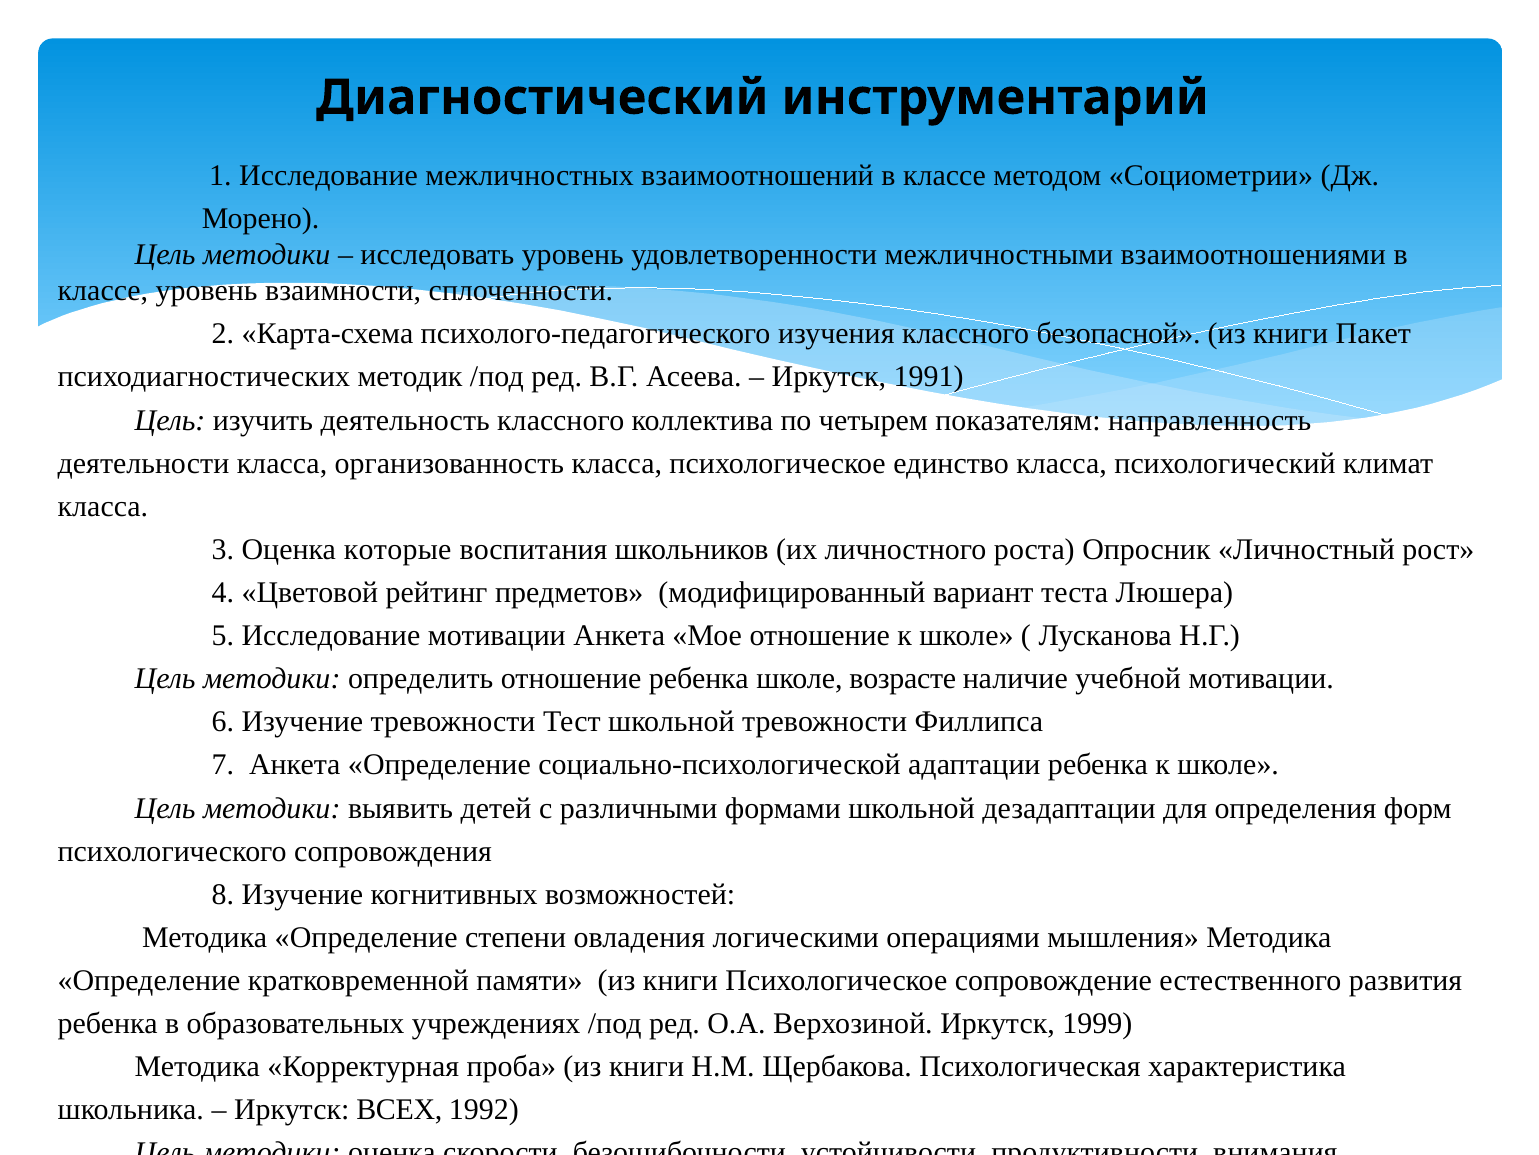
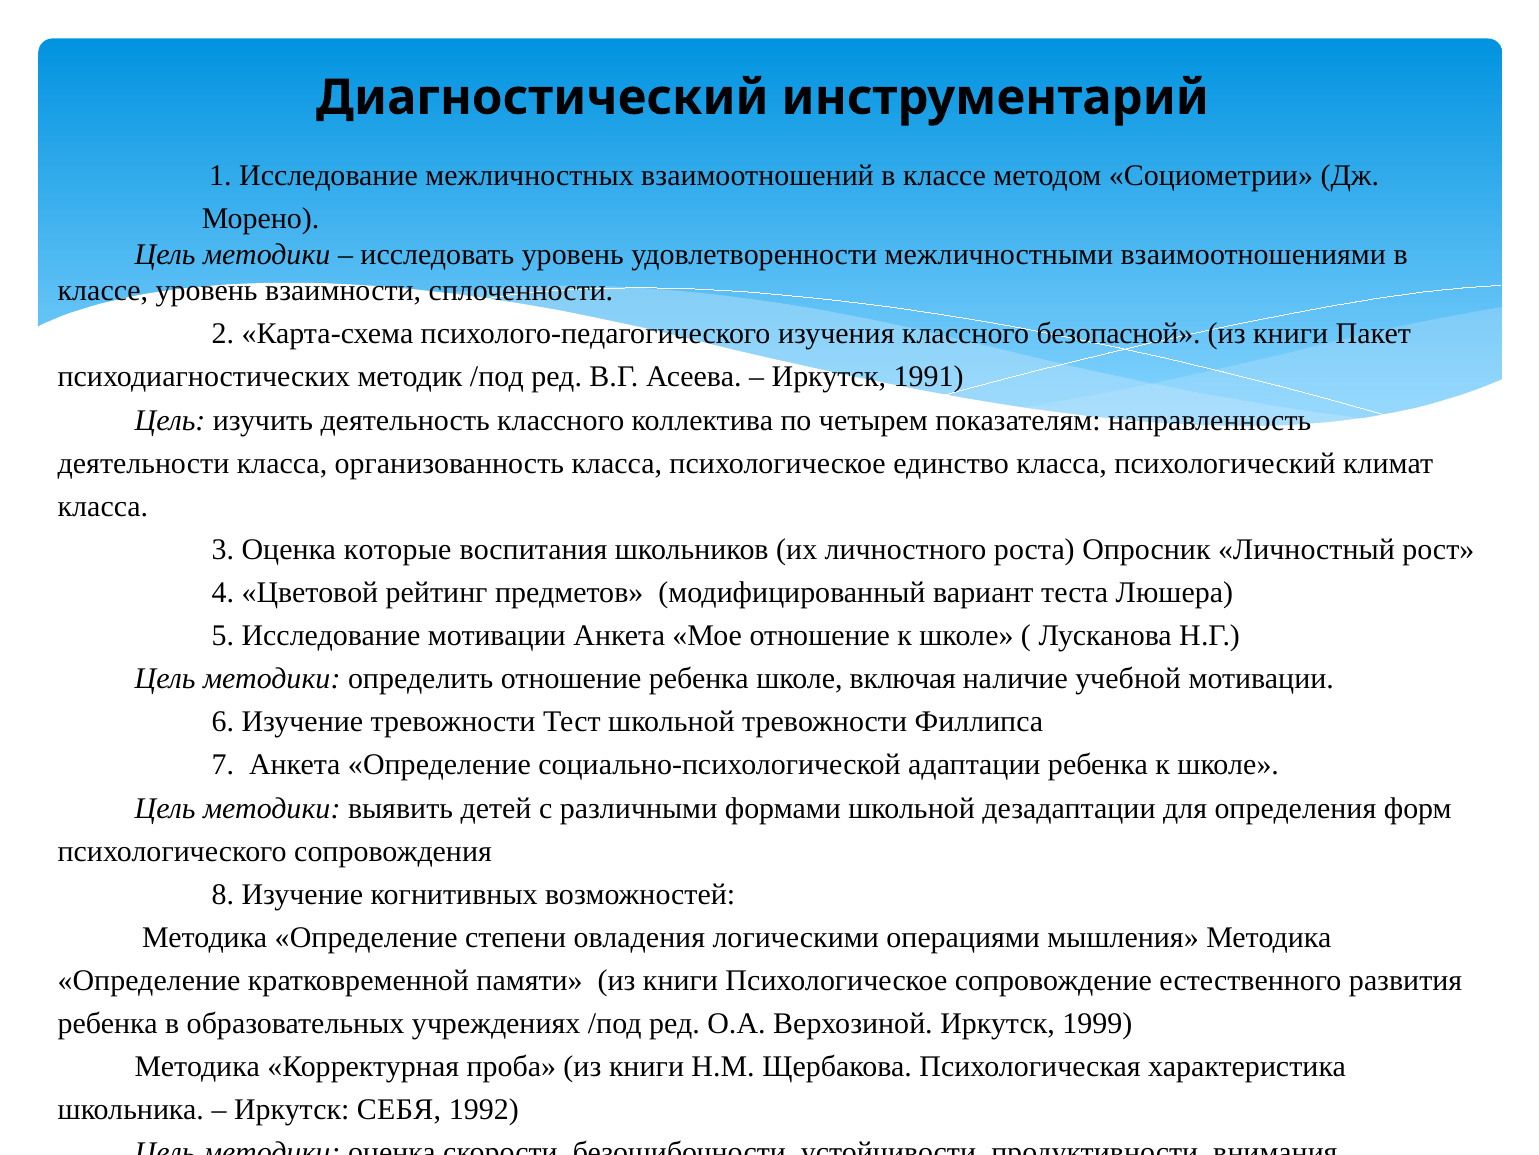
возрасте: возрасте -> включая (903, 678)
ВСЕХ: ВСЕХ -> СЕБЯ (399, 1109)
